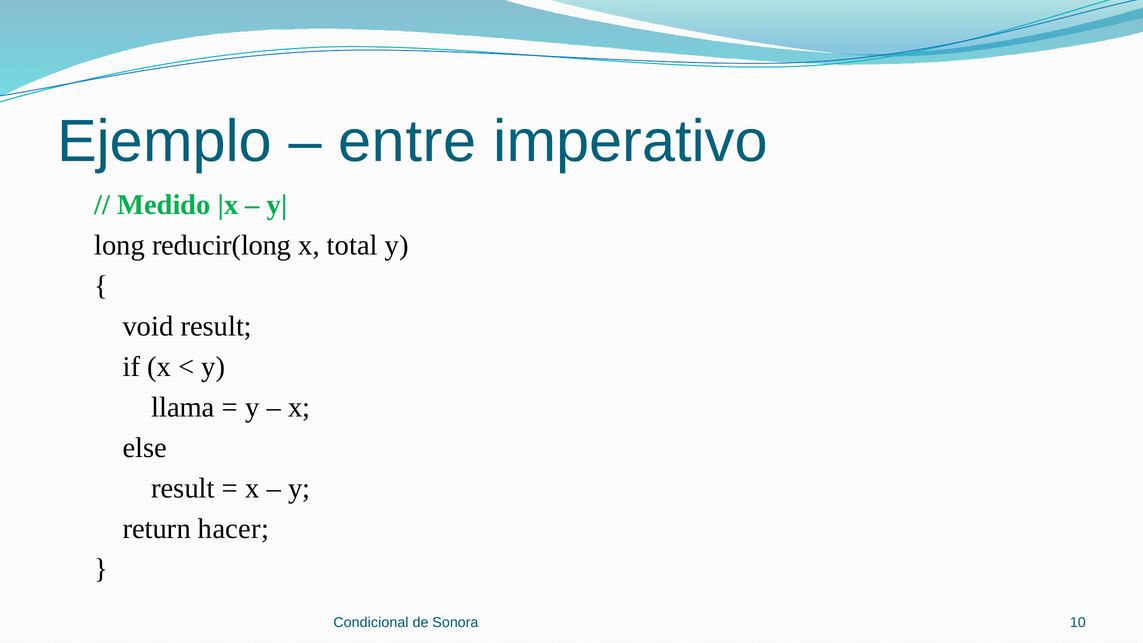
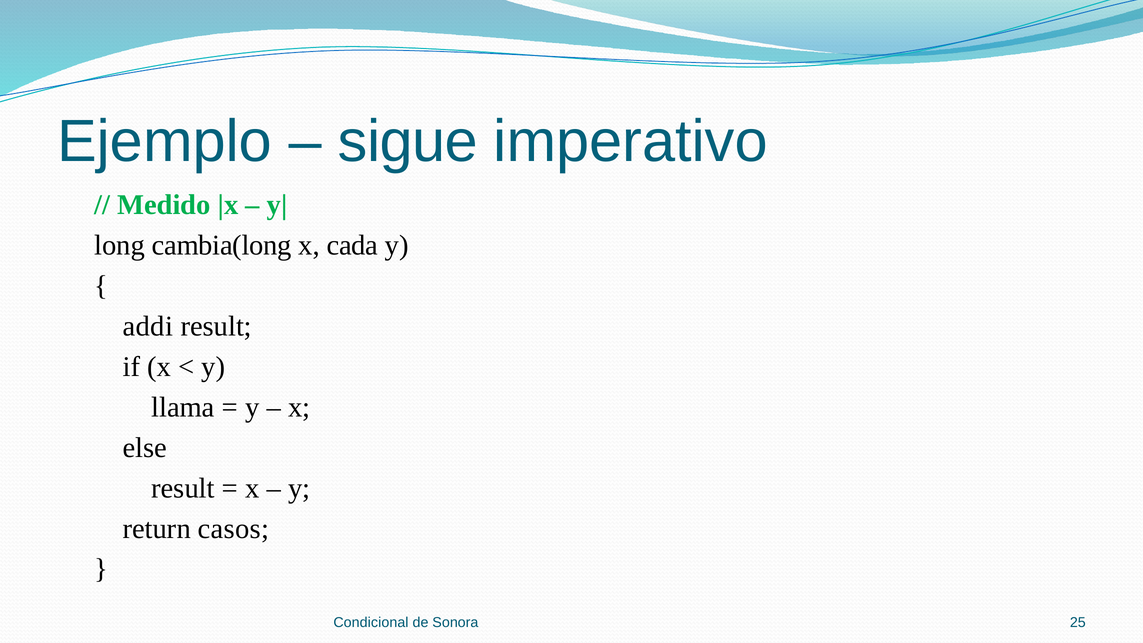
entre: entre -> sigue (408, 142)
reducir(long: reducir(long -> cambia(long (222, 245)
total: total -> cada (352, 245)
void: void -> addi (148, 326)
hacer: hacer -> casos (233, 529)
10: 10 -> 25 (1078, 623)
